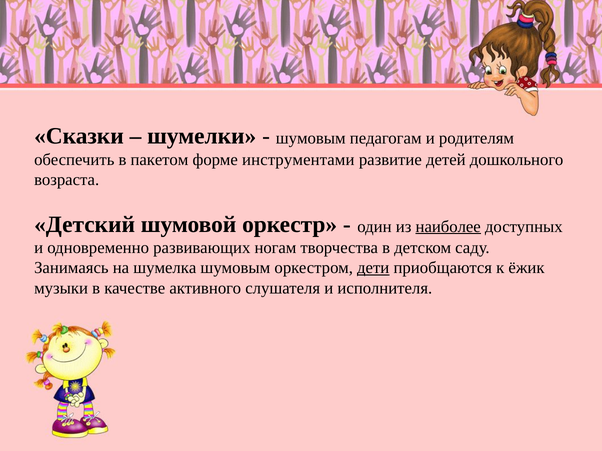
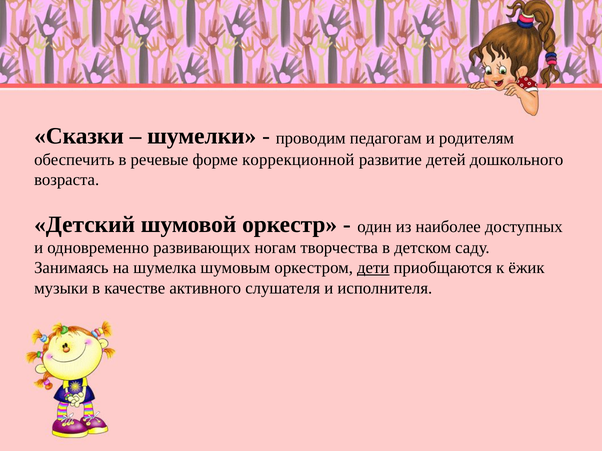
шумовым: шумовым -> проводим (311, 138)
пакетом: пакетом -> речевые (159, 160)
инструментами: инструментами -> коррекционной (298, 160)
наиболее underline: present -> none (448, 227)
